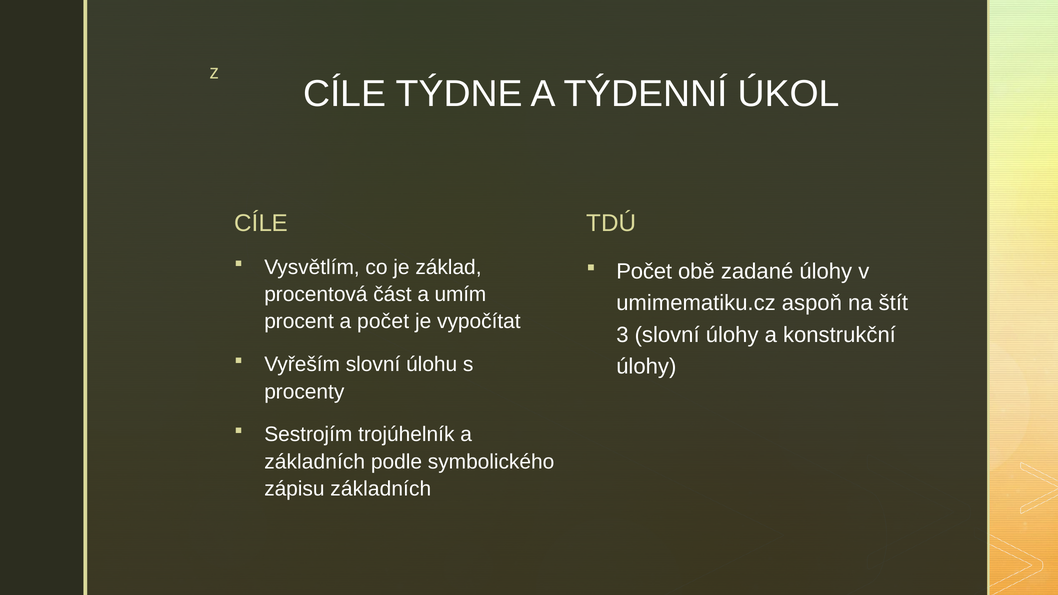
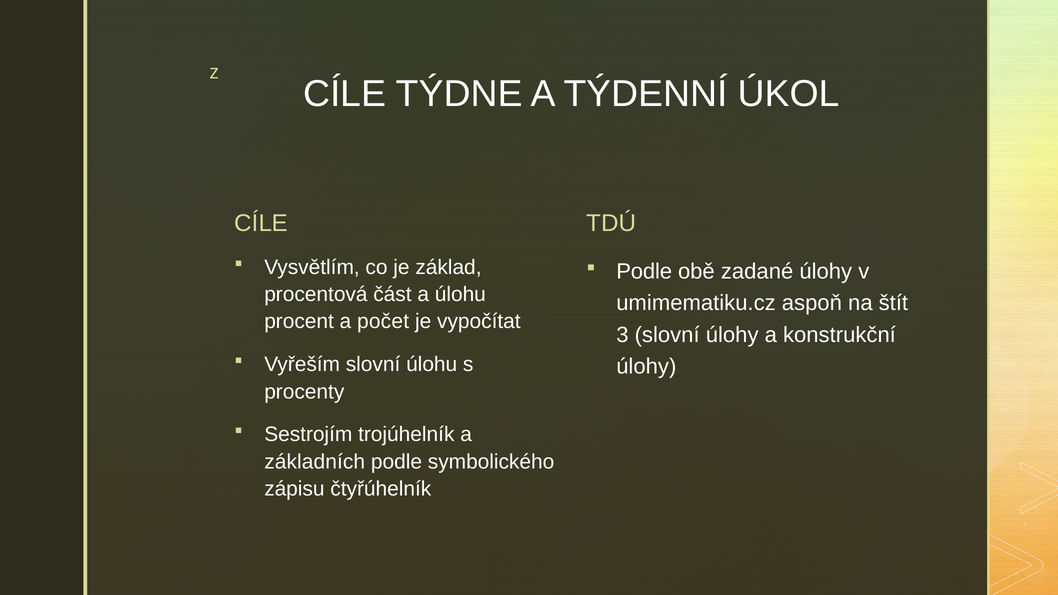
Počet: Počet -> Podle (644, 271)
a umím: umím -> úlohu (460, 295)
zápisu základních: základních -> čtyřúhelník (381, 489)
